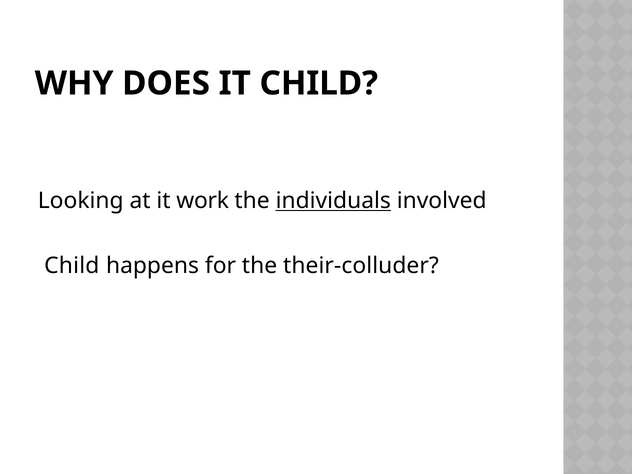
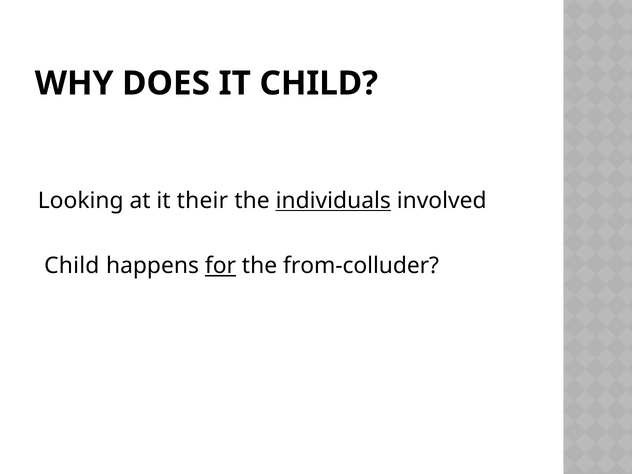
work: work -> their (202, 201)
for underline: none -> present (220, 266)
their-colluder: their-colluder -> from-colluder (361, 266)
